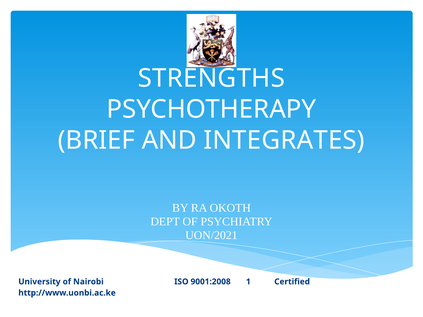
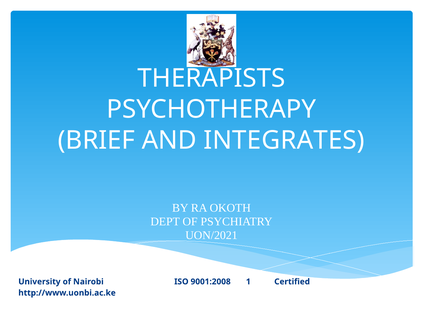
STRENGTHS: STRENGTHS -> THERAPISTS (211, 79)
